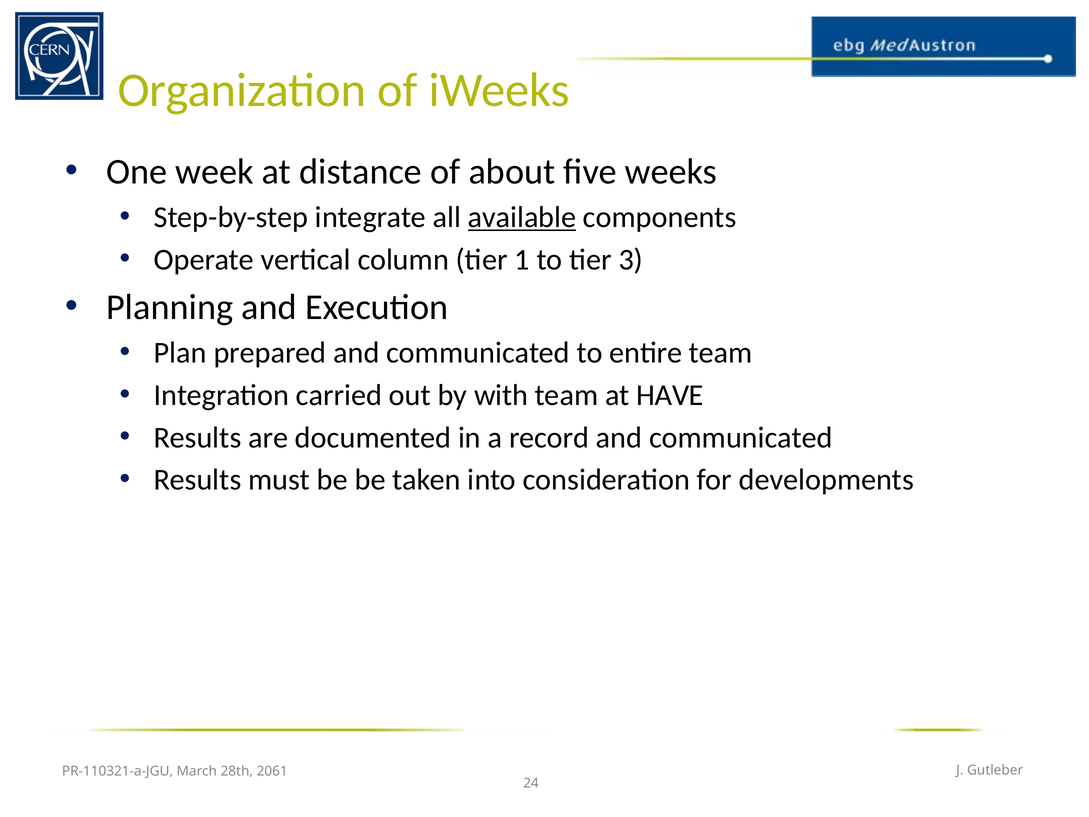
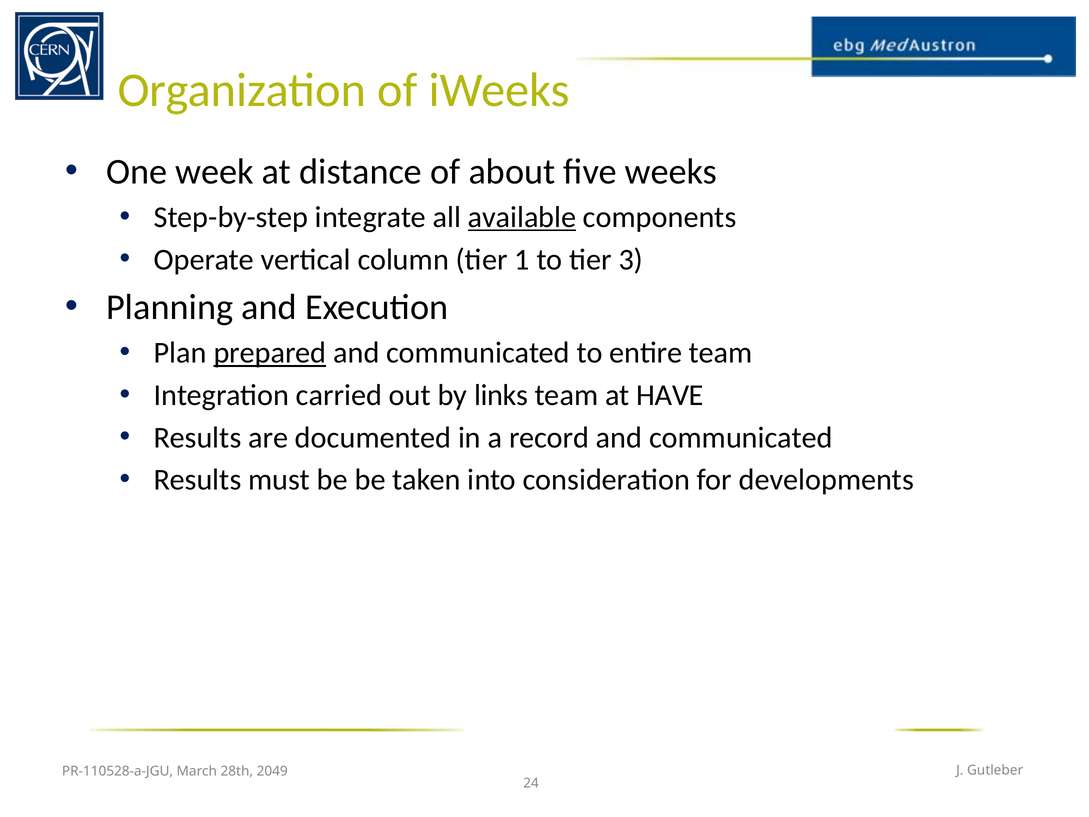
prepared underline: none -> present (270, 353)
with: with -> links (501, 395)
PR-110321-a-JGU: PR-110321-a-JGU -> PR-110528-a-JGU (118, 771)
2061: 2061 -> 2049 (272, 771)
